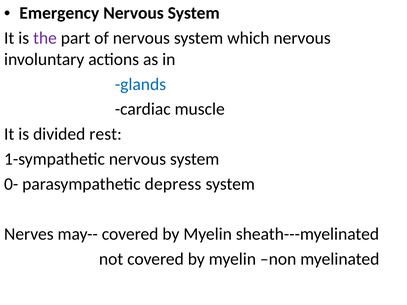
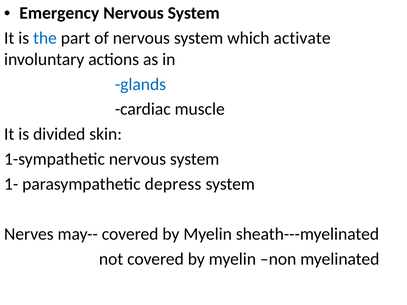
the colour: purple -> blue (45, 38)
which nervous: nervous -> activate (302, 38)
rest: rest -> skin (106, 134)
0-: 0- -> 1- (11, 184)
